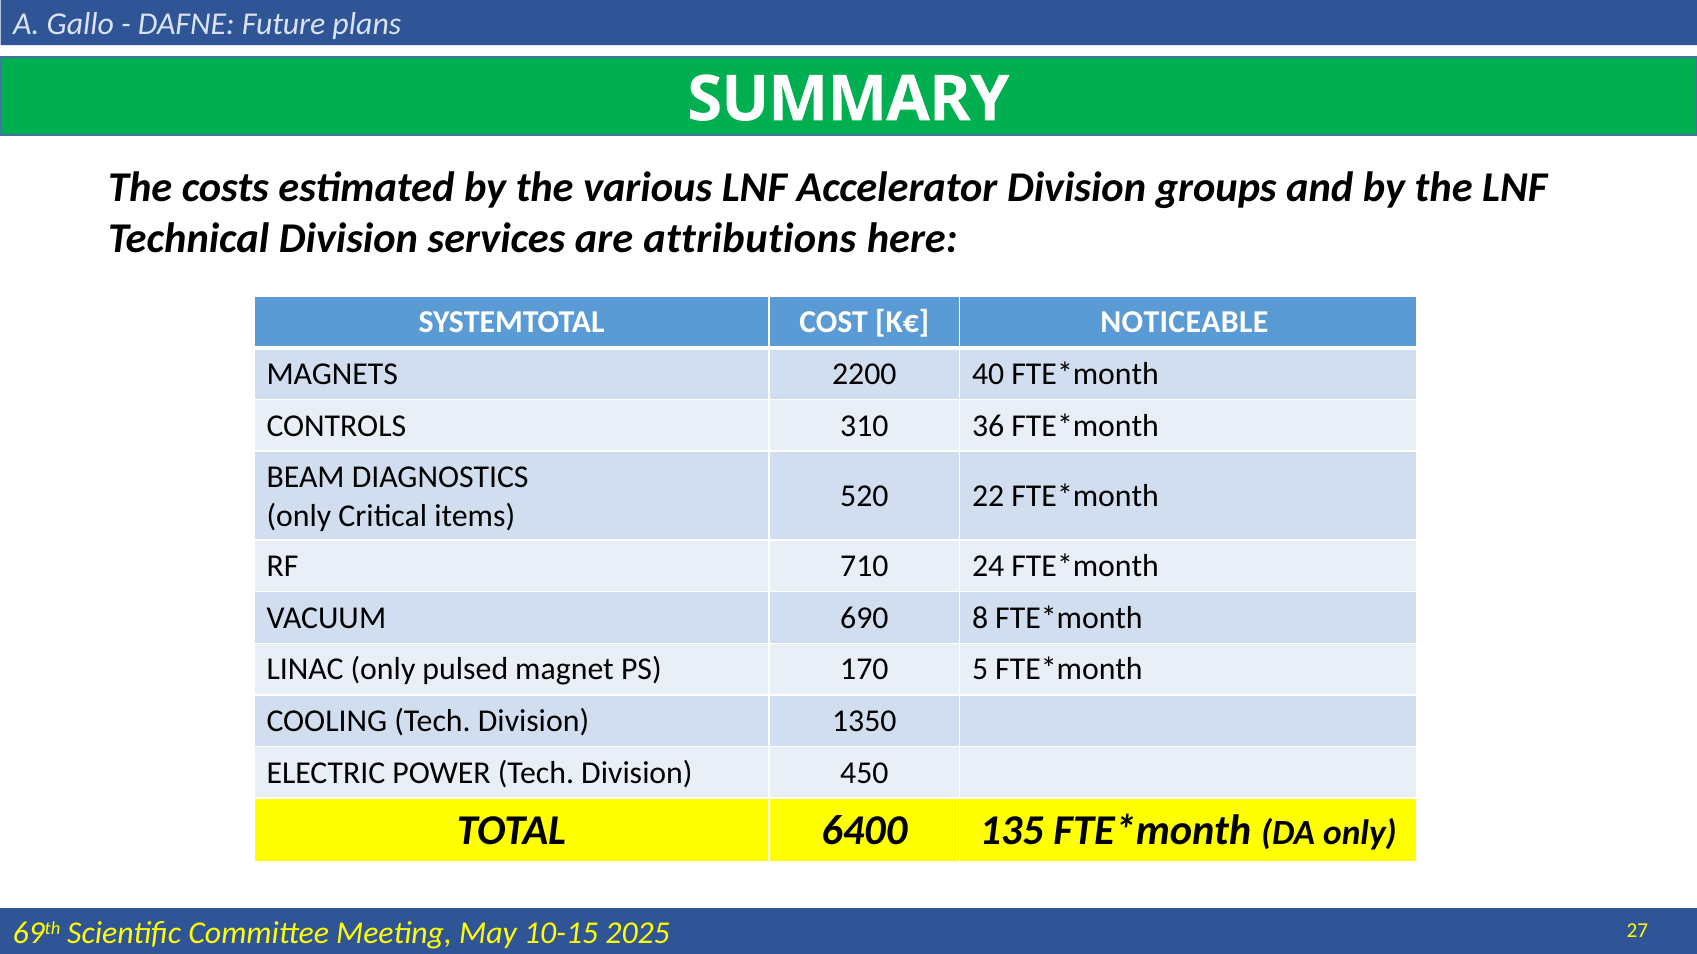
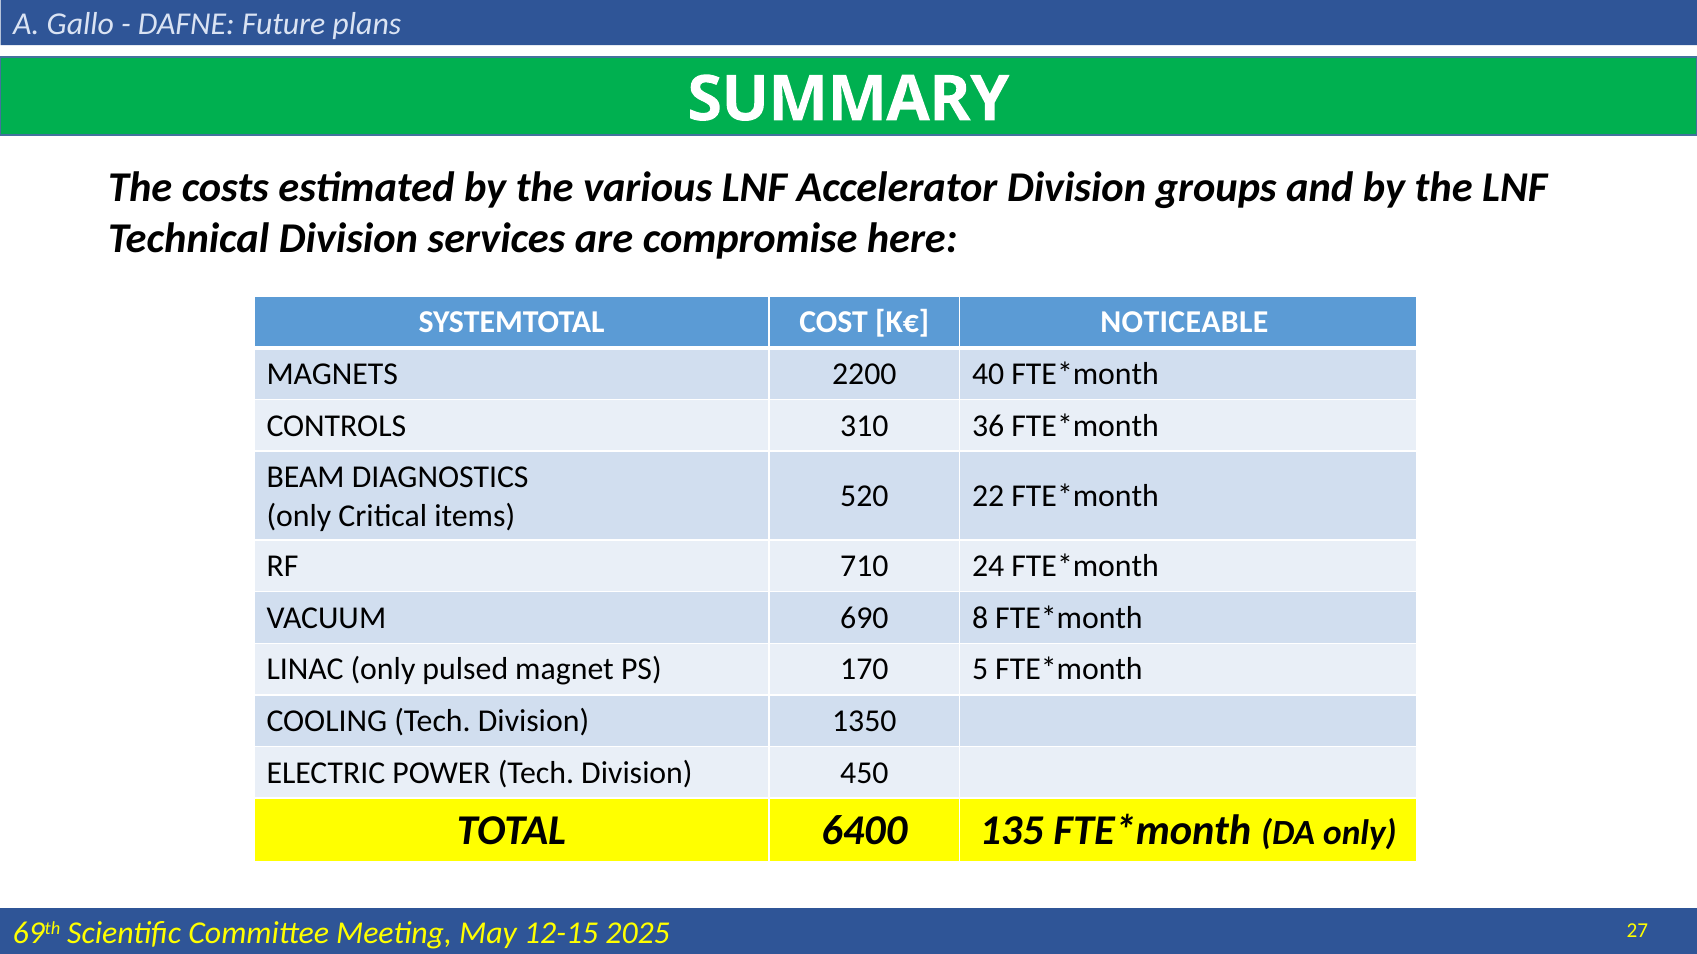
attributions: attributions -> compromise (750, 239)
10-15: 10-15 -> 12-15 (561, 934)
